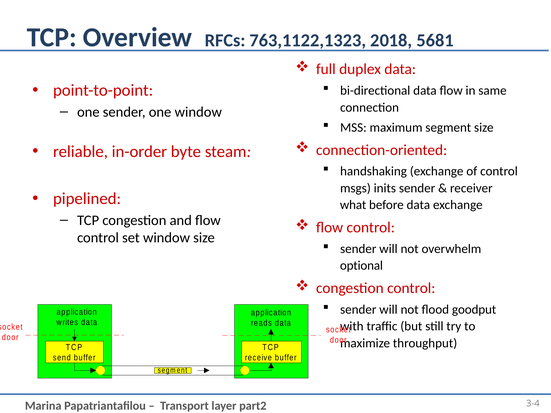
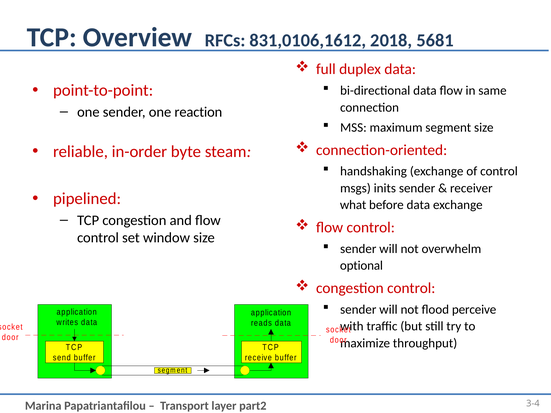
763,1122,1323: 763,1122,1323 -> 831,0106,1612 (308, 40)
one window: window -> reaction (198, 112)
goodput: goodput -> perceive (474, 310)
